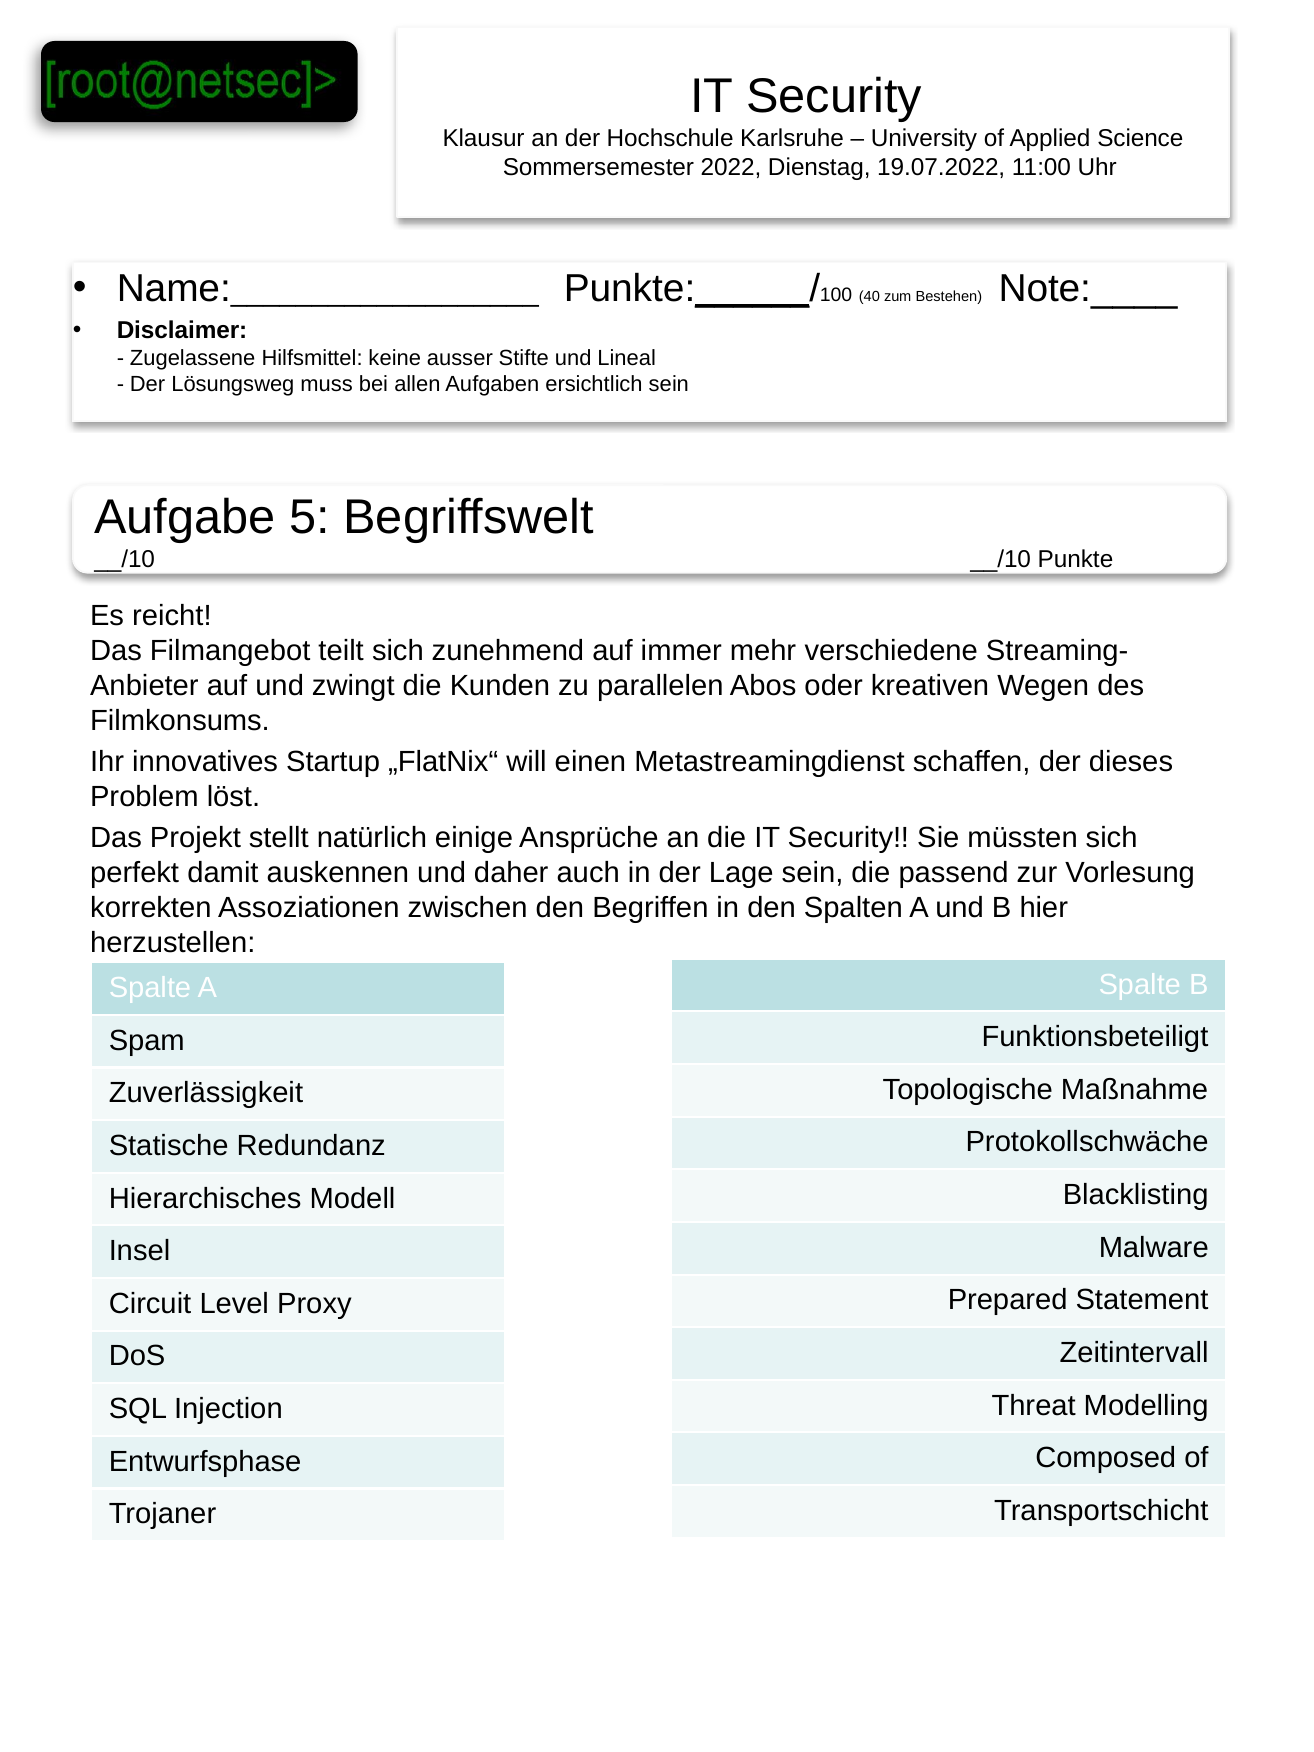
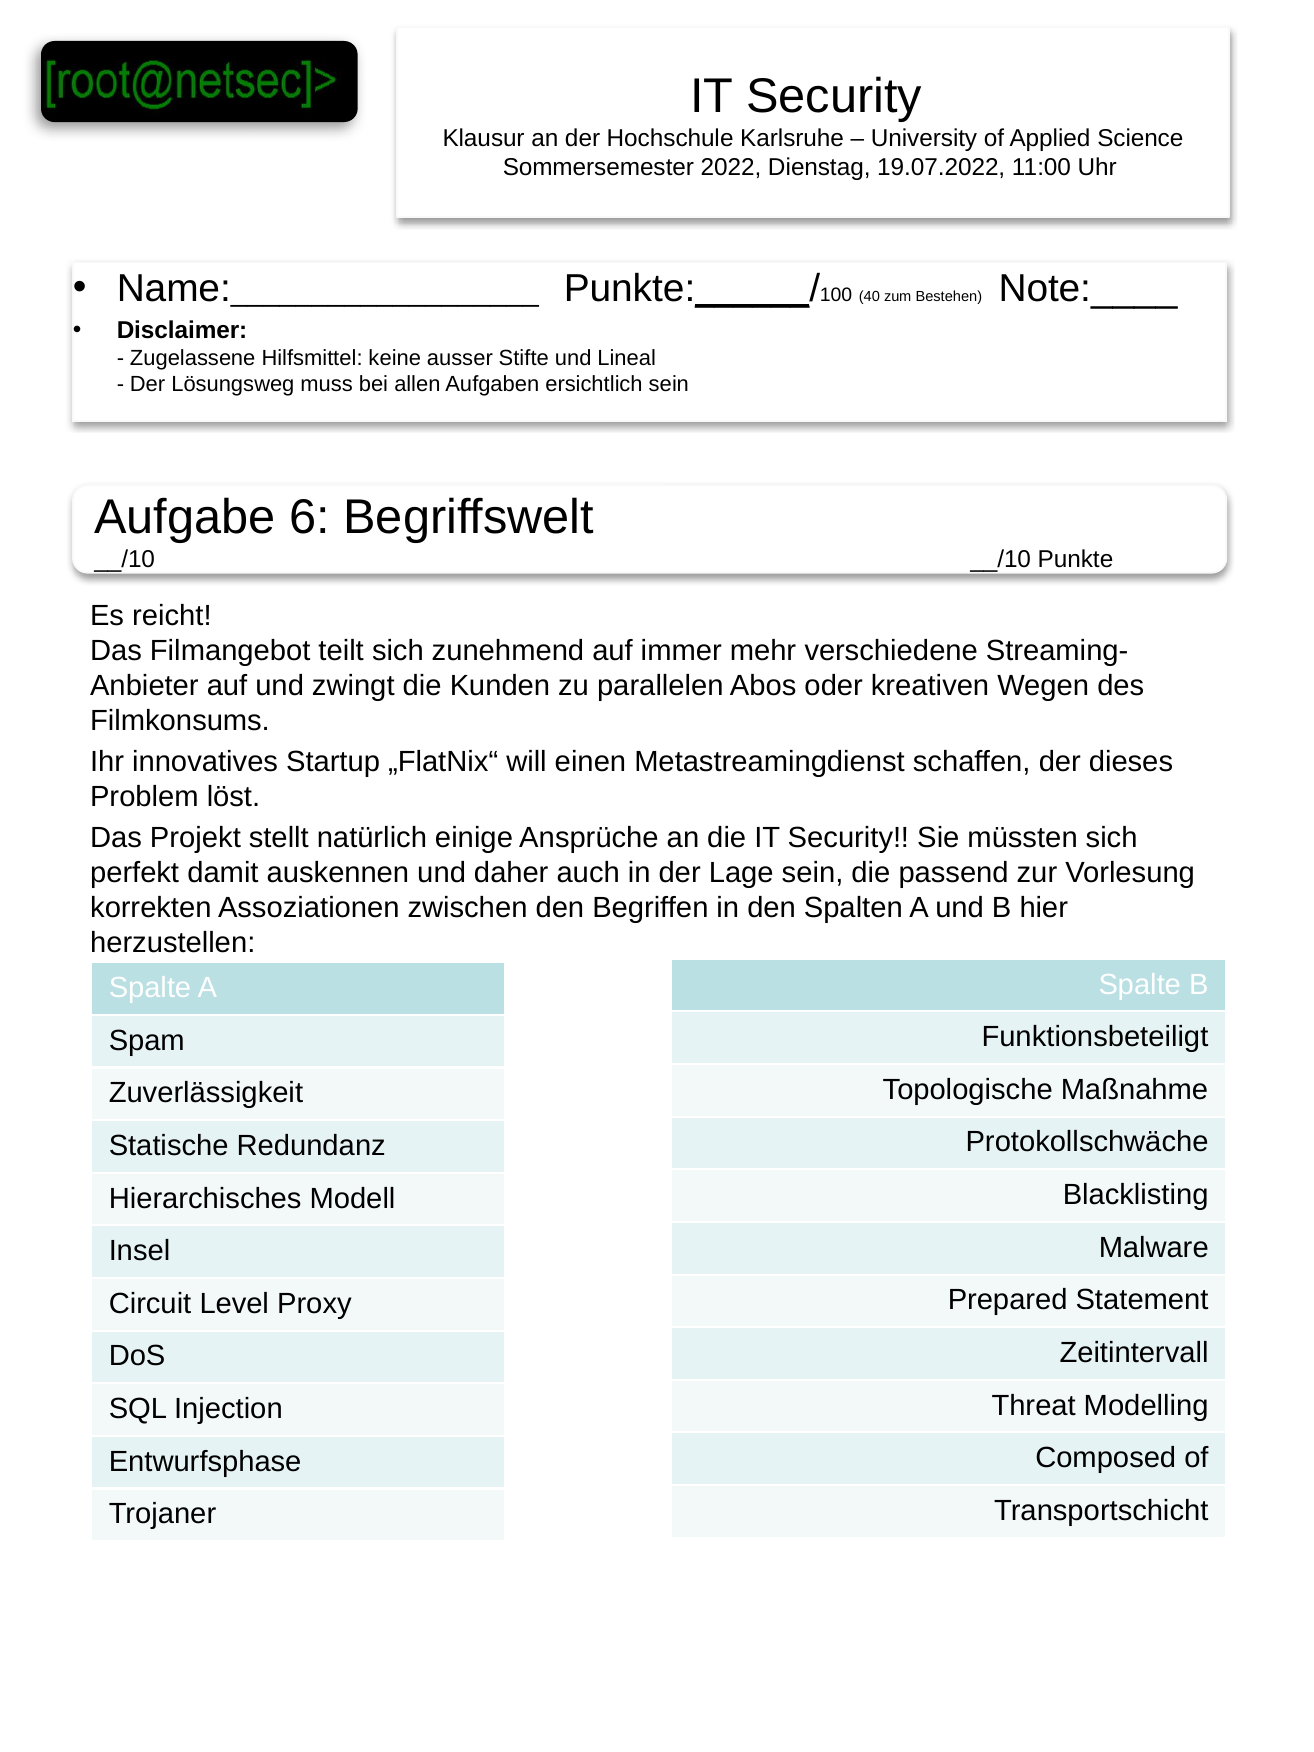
5: 5 -> 6 (310, 518)
